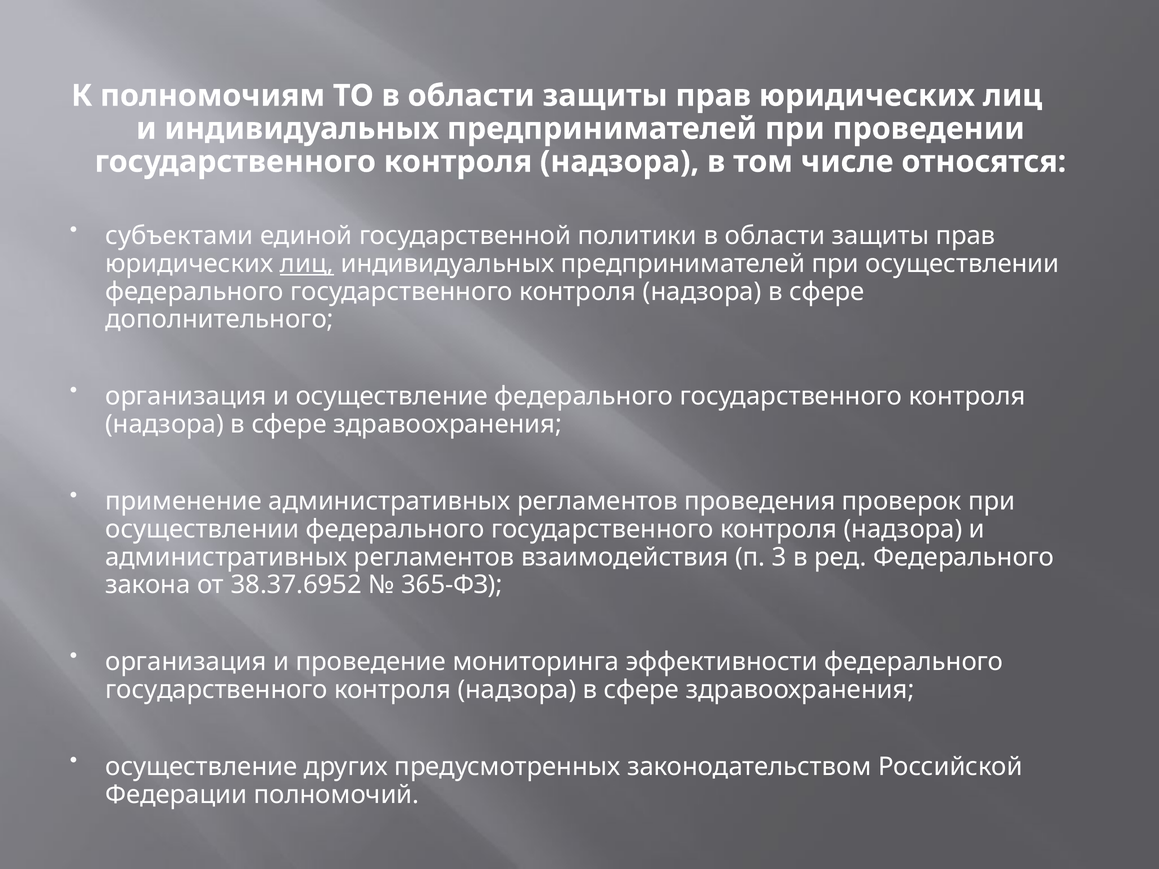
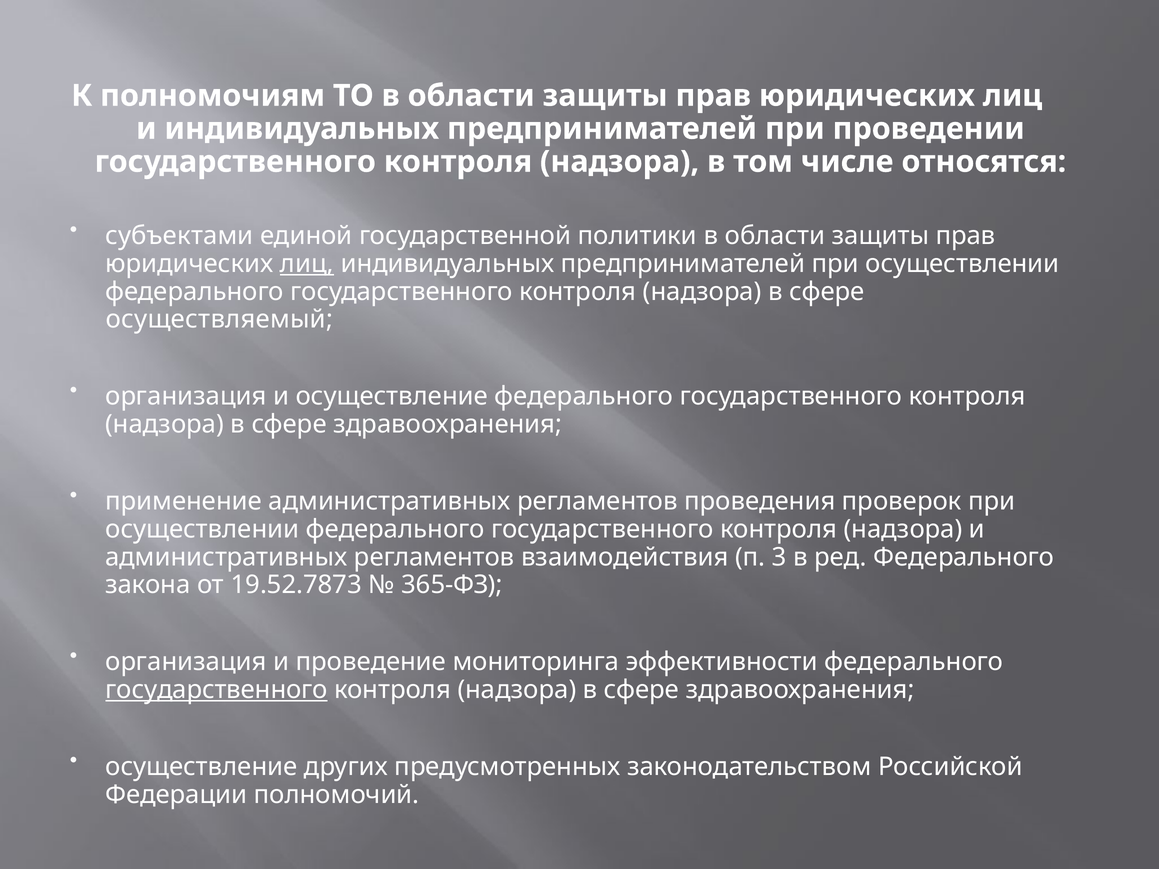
дополнительного: дополнительного -> осуществляемый (219, 319)
38.37.6952: 38.37.6952 -> 19.52.7873 (296, 585)
государственного underline: none -> present (216, 690)
